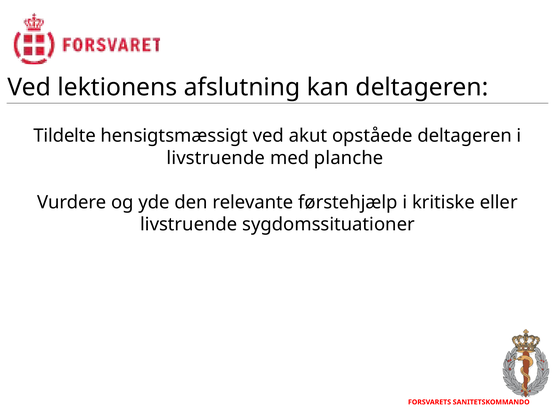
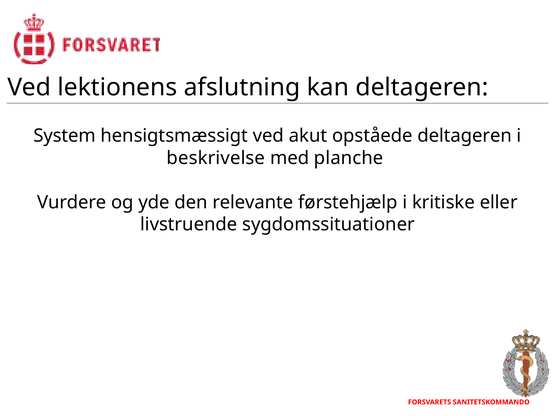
Tildelte: Tildelte -> System (65, 136)
livstruende: livstruende -> beskrivelse (216, 158)
